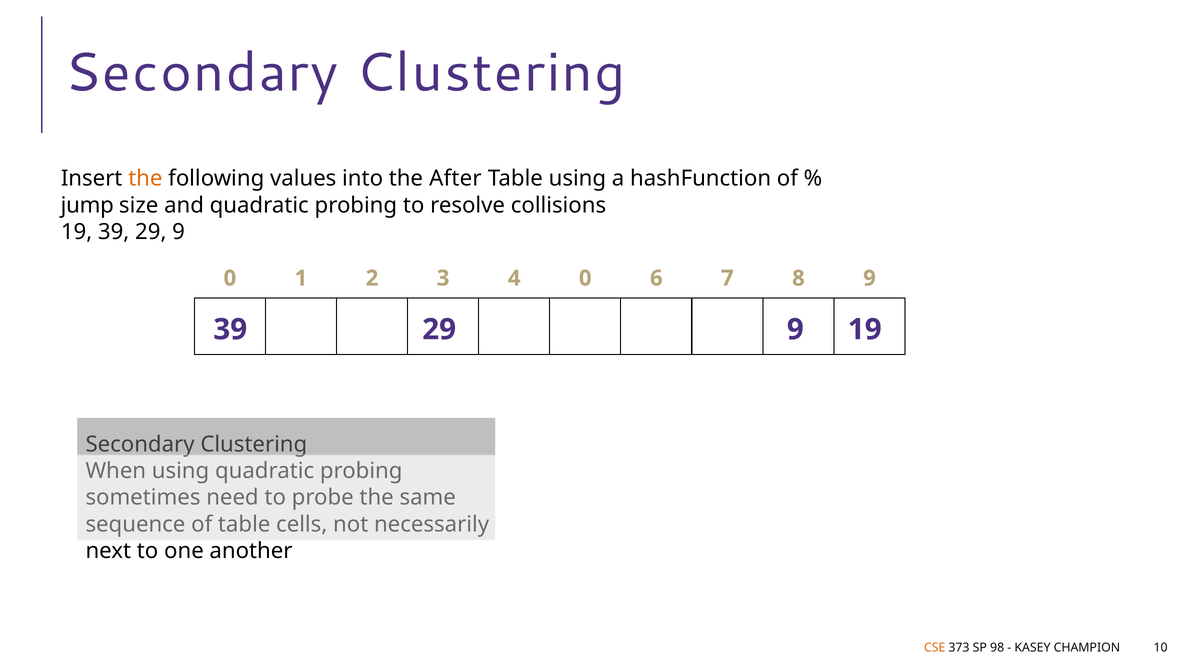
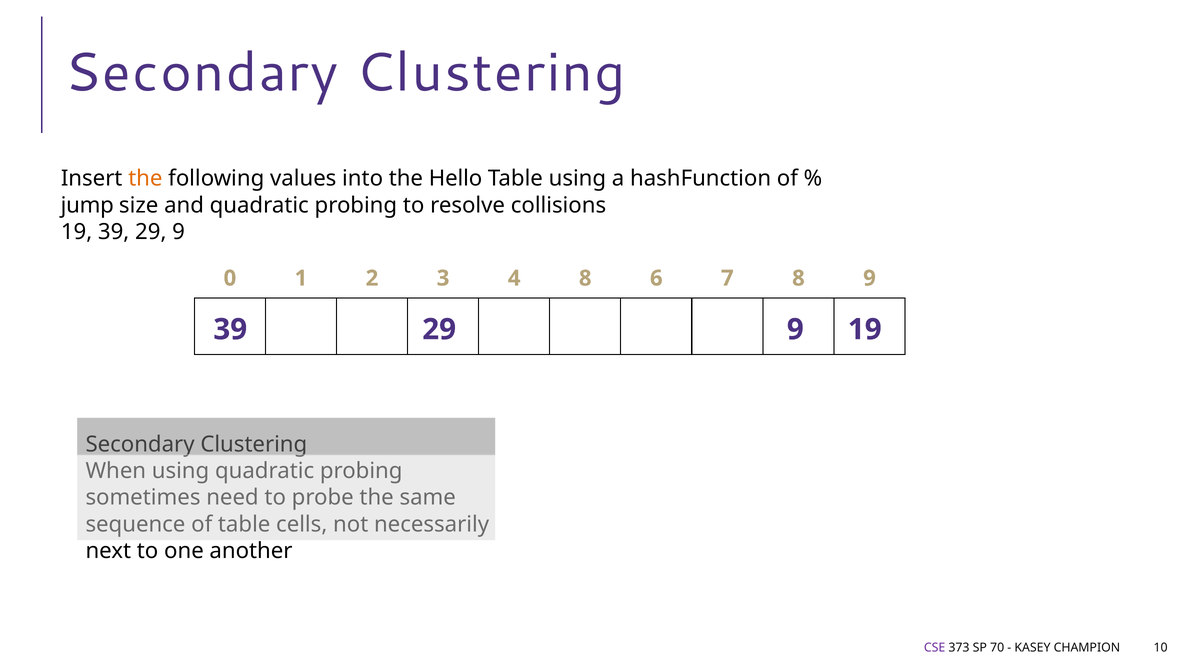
After: After -> Hello (456, 178)
4 0: 0 -> 8 (585, 278)
CSE colour: orange -> purple (935, 647)
98: 98 -> 70 (997, 647)
